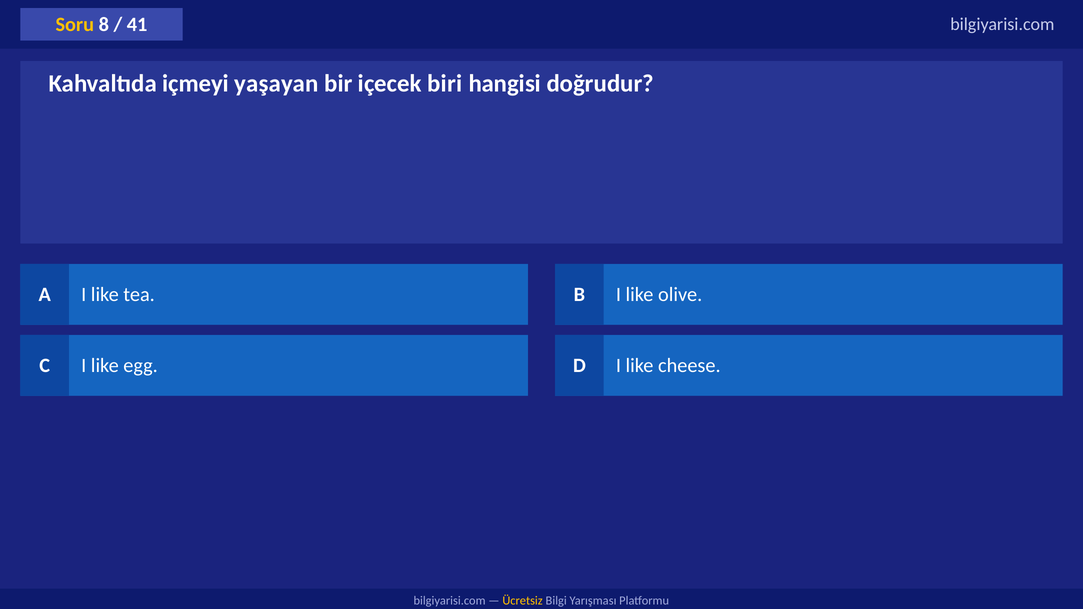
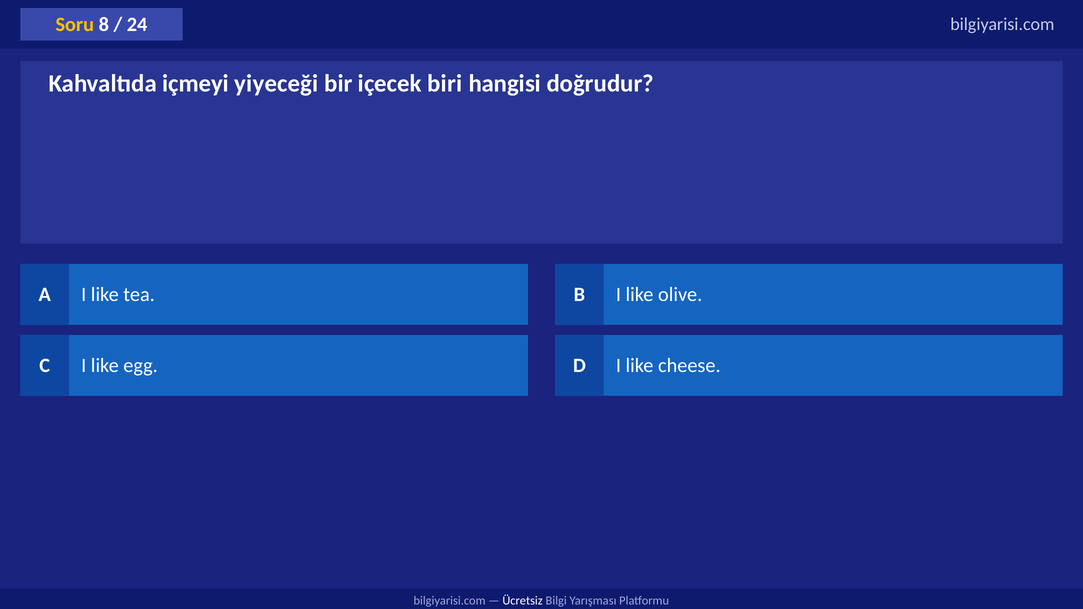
41: 41 -> 24 (137, 25)
yaşayan: yaşayan -> yiyeceği (276, 83)
Ücretsiz colour: yellow -> white (523, 601)
